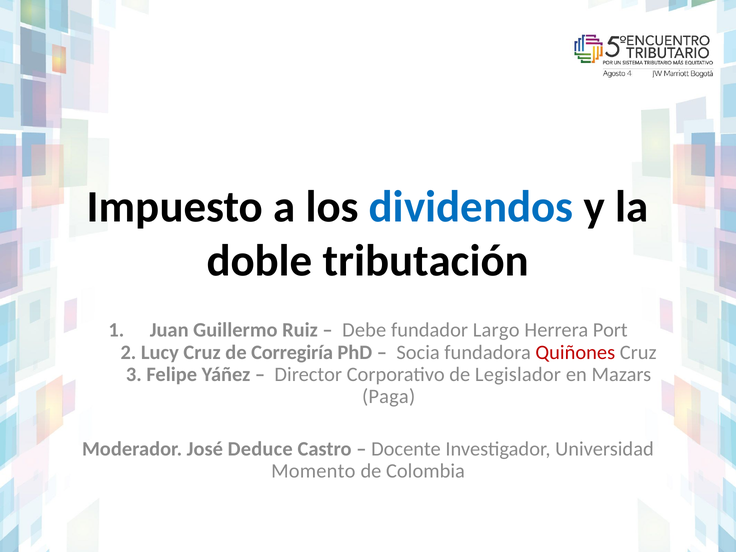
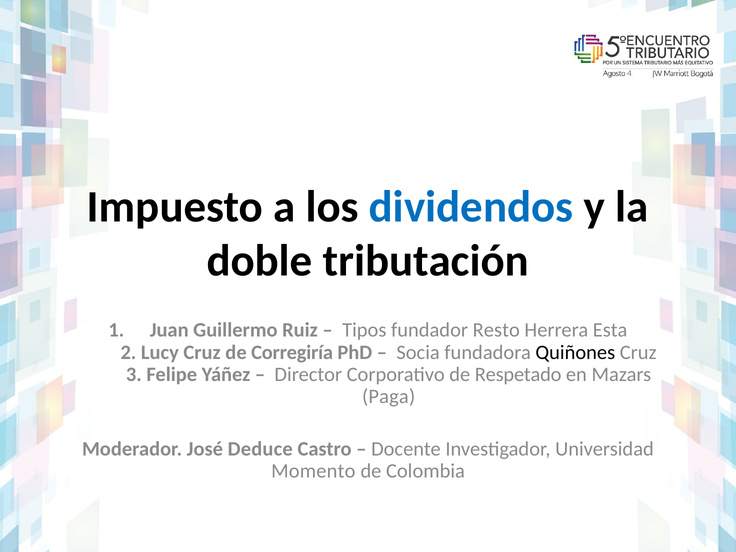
Debe: Debe -> Tipos (364, 330)
Largo: Largo -> Resto (496, 330)
Port: Port -> Esta (610, 330)
Quiñones colour: red -> black (575, 352)
Legislador: Legislador -> Respetado (518, 374)
